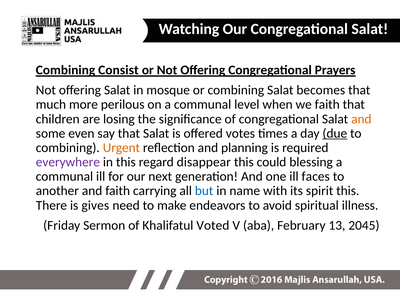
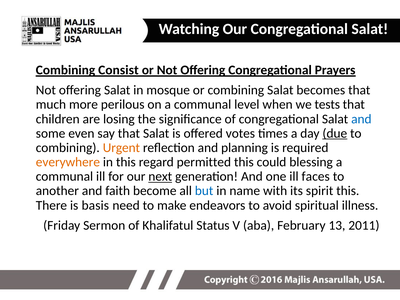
we faith: faith -> tests (327, 105)
and colour: orange -> blue (361, 119)
everywhere colour: purple -> orange (68, 162)
disappear: disappear -> permitted (204, 162)
next underline: none -> present (160, 177)
carrying: carrying -> become (155, 191)
gives: gives -> basis (95, 205)
Voted: Voted -> Status (213, 225)
2045: 2045 -> 2011 (364, 225)
